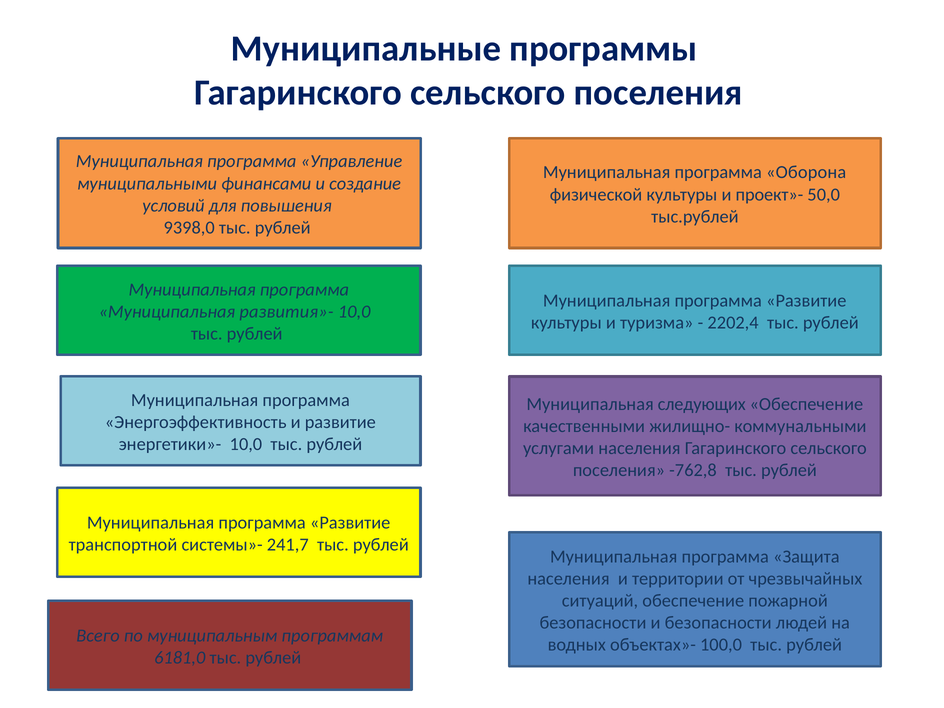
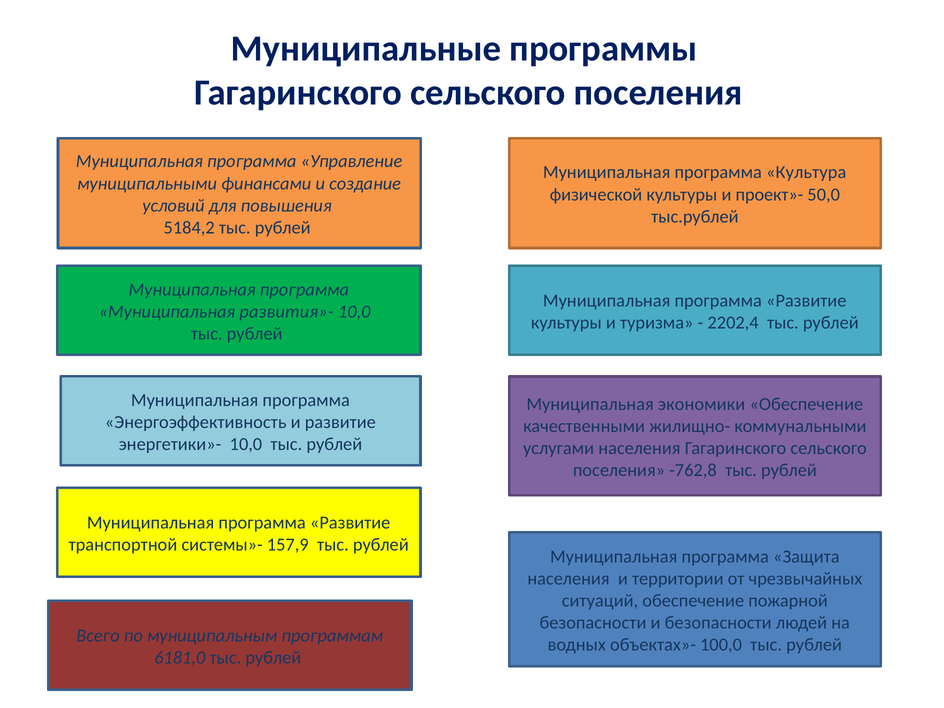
Оборона: Оборона -> Культура (806, 172)
9398,0: 9398,0 -> 5184,2 (189, 228)
следующих: следующих -> экономики (702, 404)
241,7: 241,7 -> 157,9 (288, 545)
